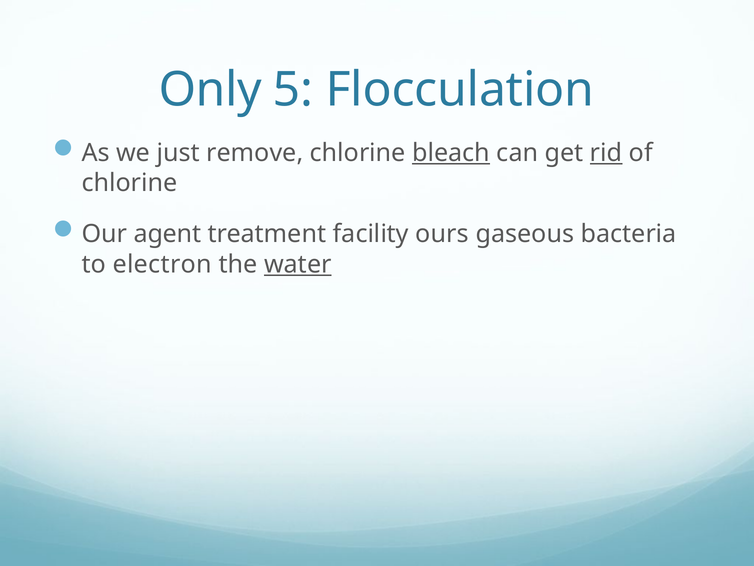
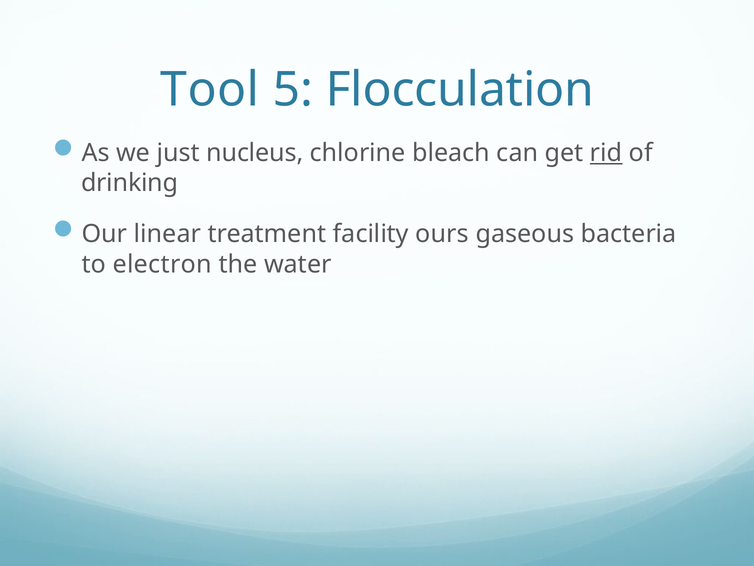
Only: Only -> Tool (210, 90)
remove: remove -> nucleus (255, 153)
bleach underline: present -> none (451, 153)
chlorine: chlorine -> drinking (130, 183)
agent: agent -> linear (167, 234)
water underline: present -> none (298, 264)
